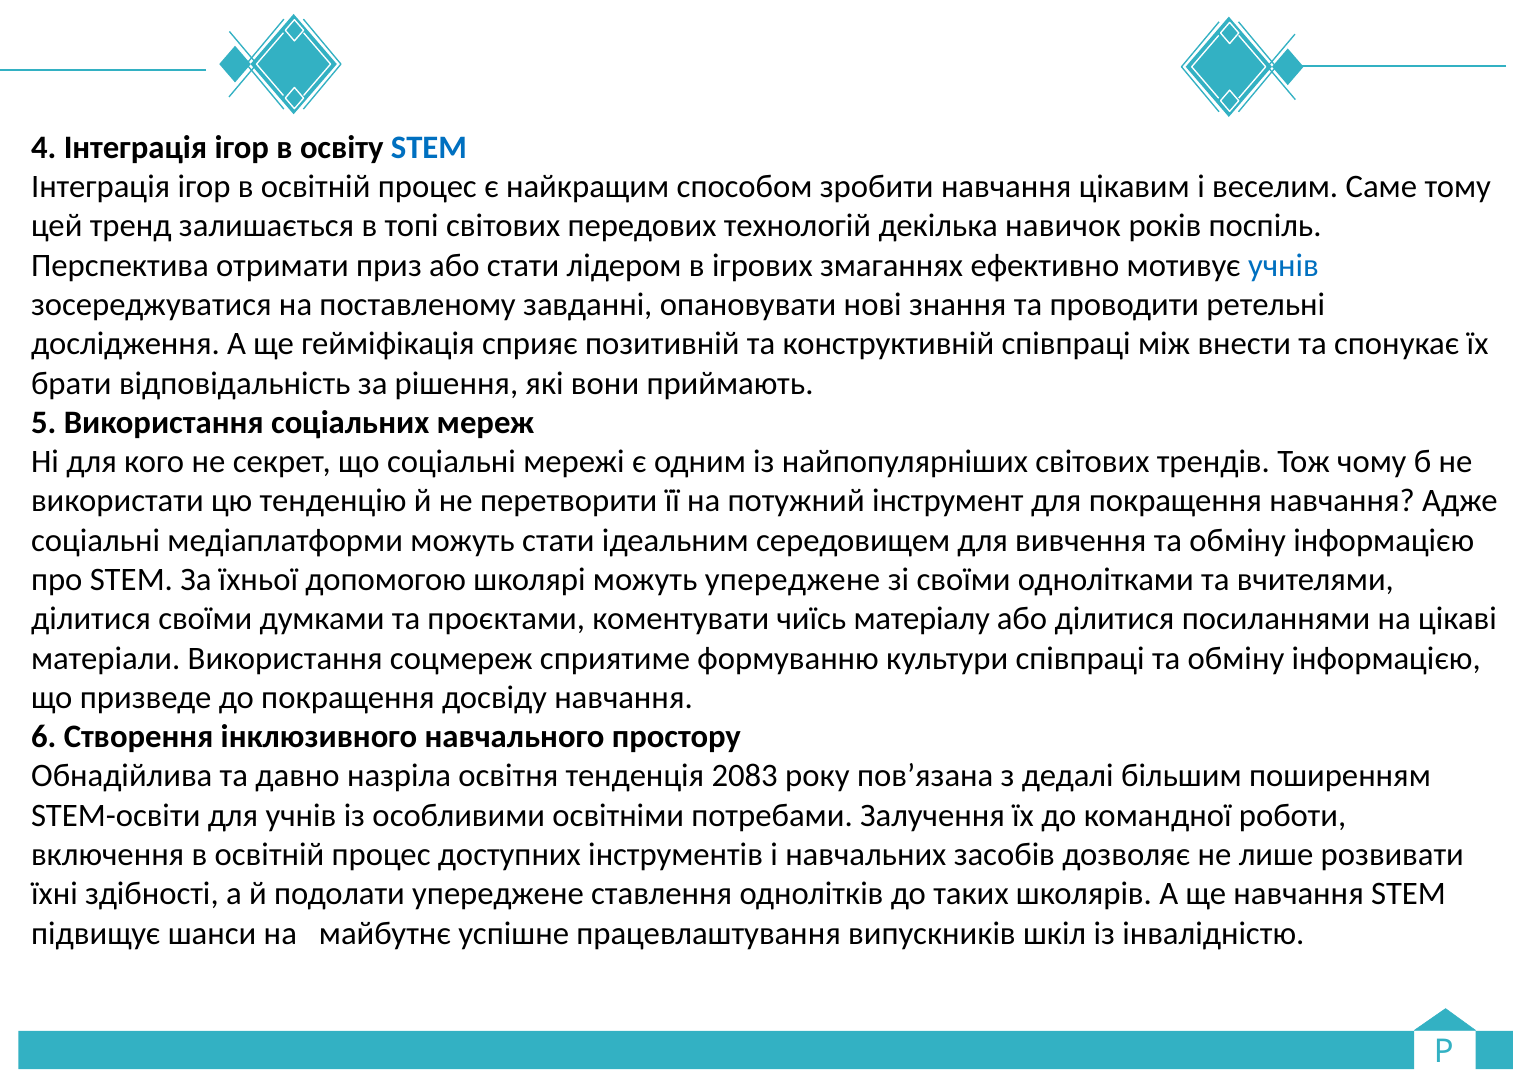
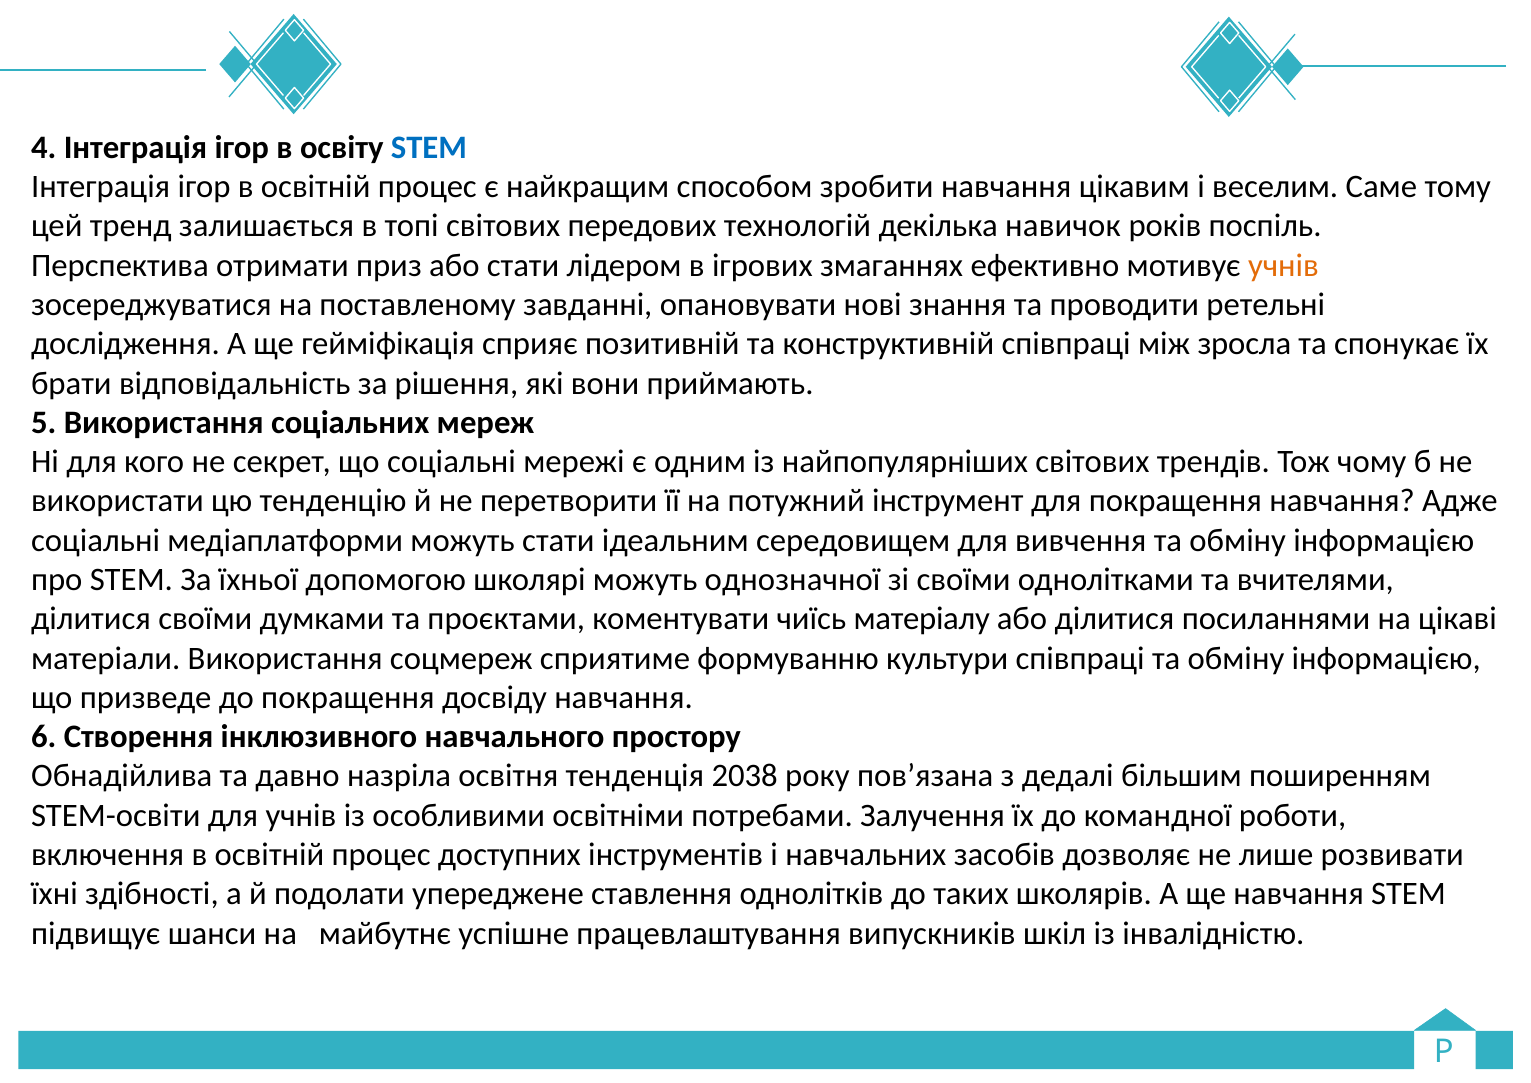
учнів colour: blue -> orange (1283, 265)
внести: внести -> зросла (1244, 344)
можуть упереджене: упереджене -> однозначної (793, 580)
2083: 2083 -> 2038 (745, 776)
